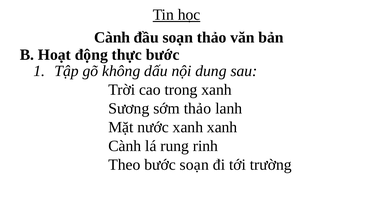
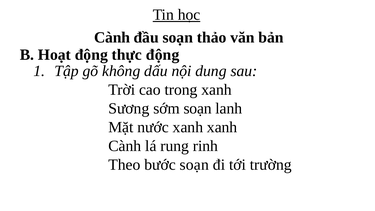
thực bước: bước -> động (163, 55)
sớm thảo: thảo -> soạn (198, 108)
